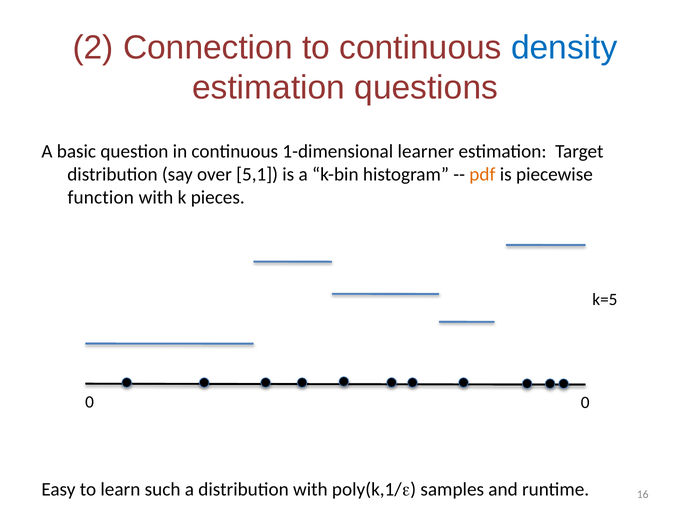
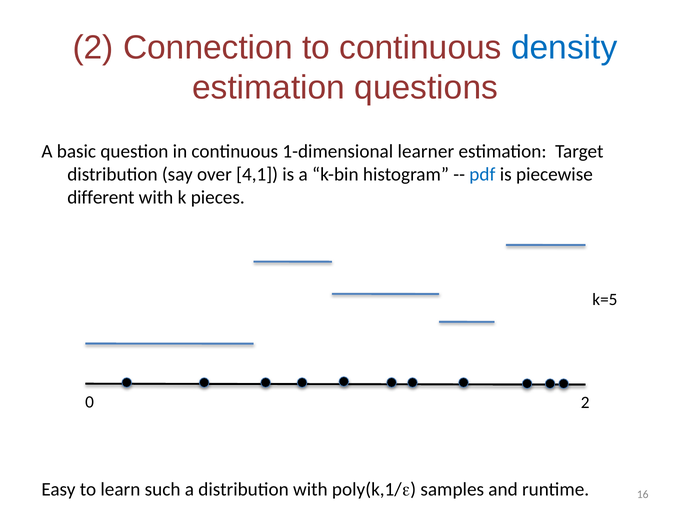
5,1: 5,1 -> 4,1 (257, 174)
pdf colour: orange -> blue (482, 174)
function: function -> different (101, 197)
0 0: 0 -> 2 (585, 402)
